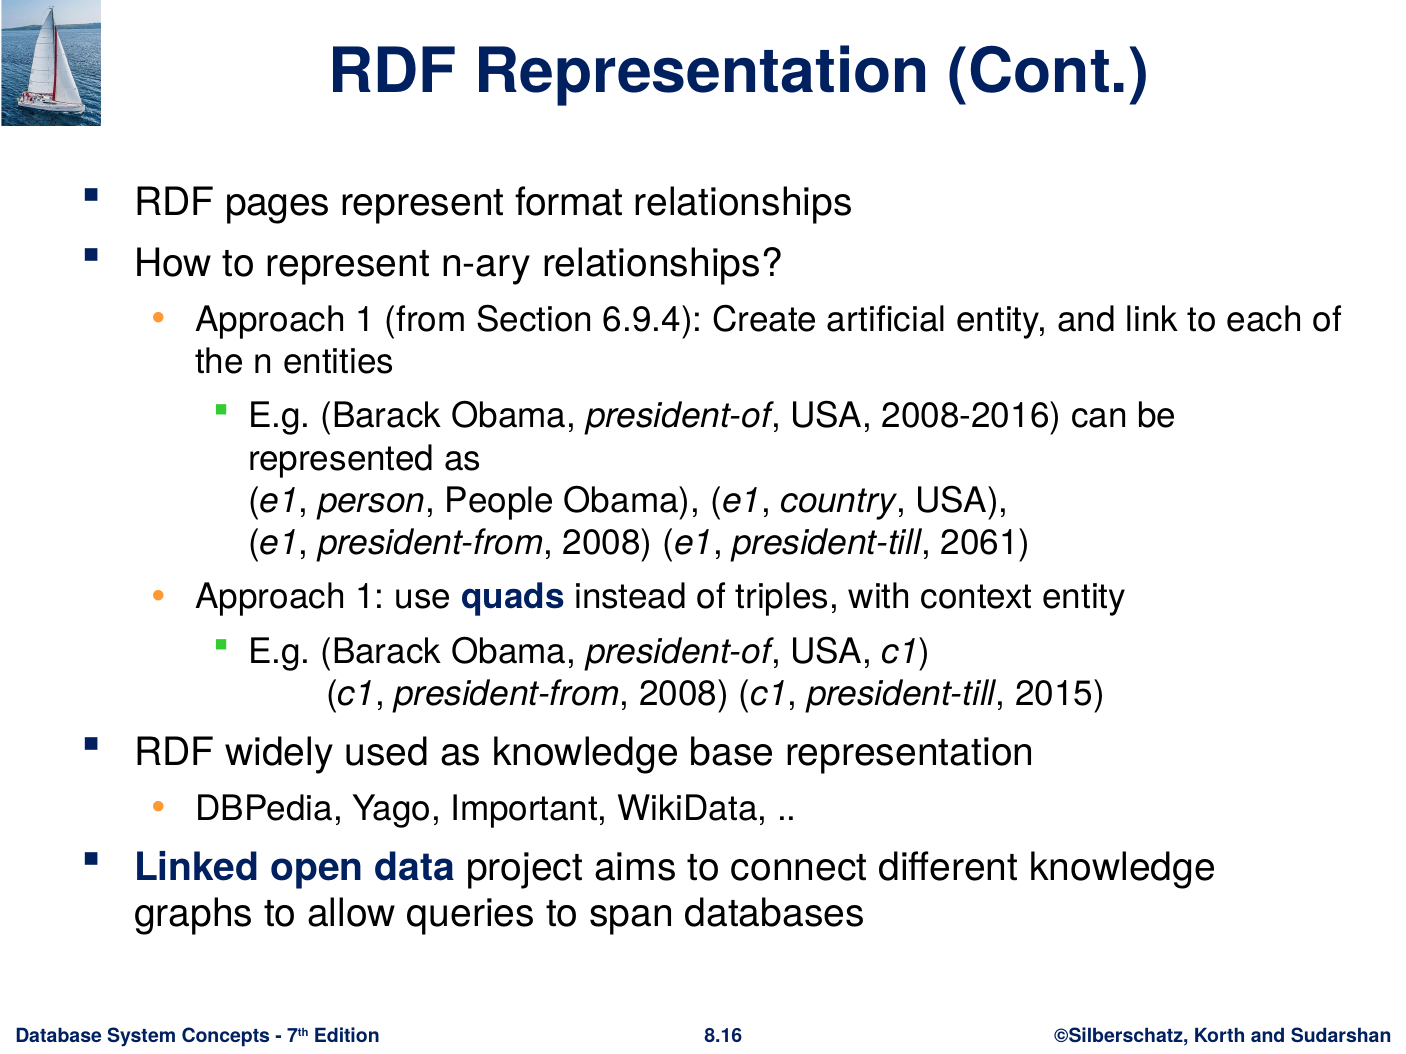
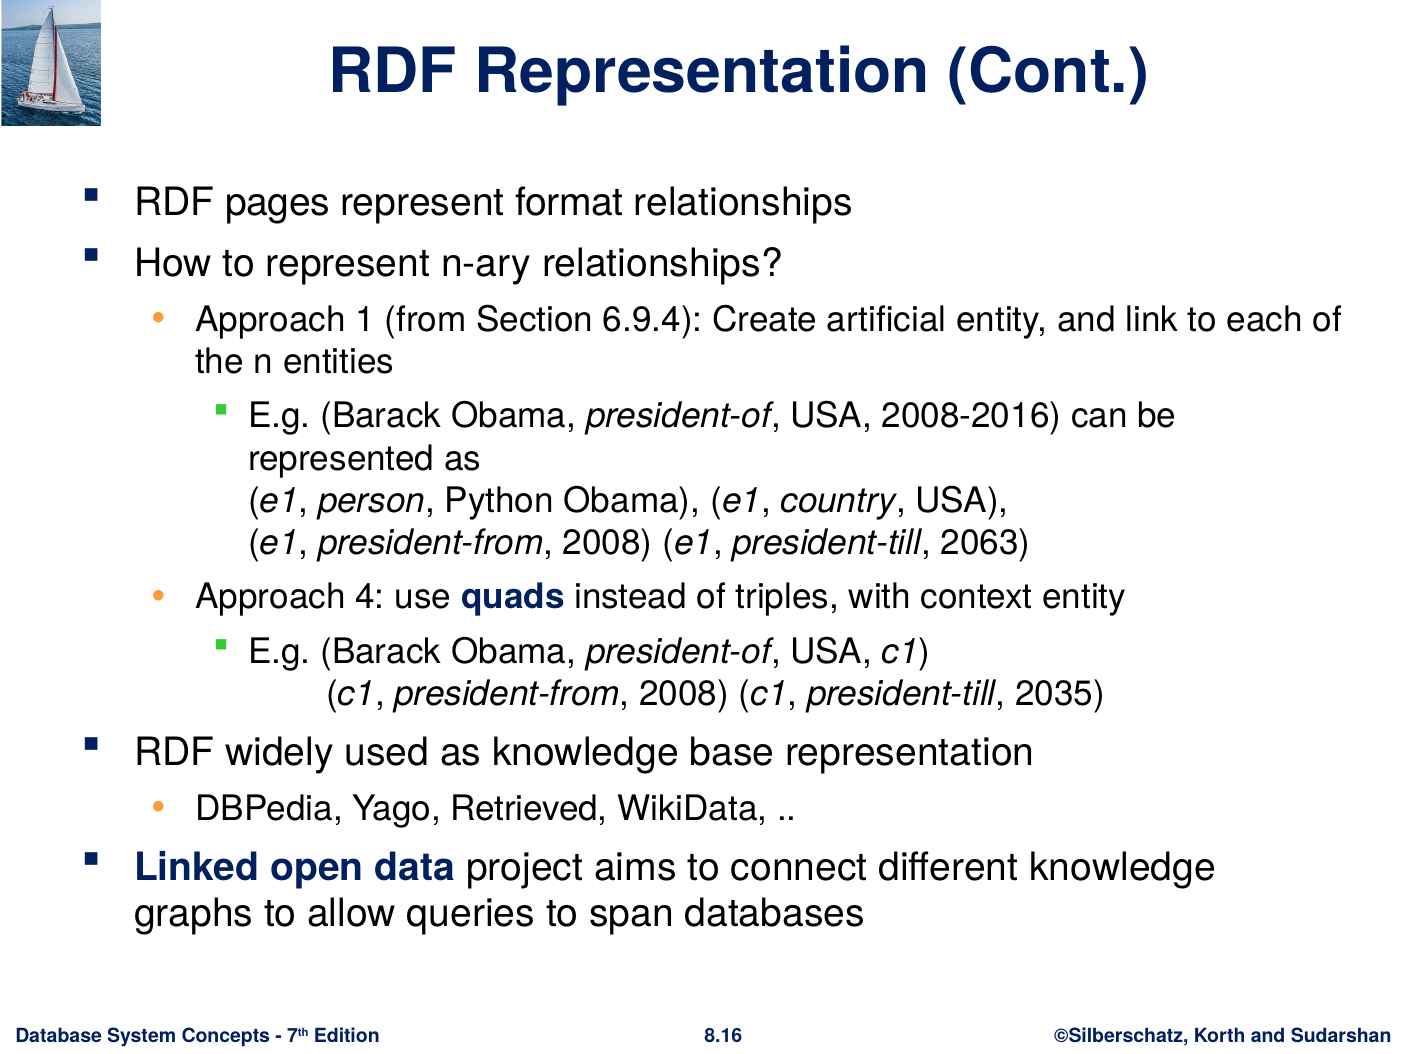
People: People -> Python (499, 501)
2061: 2061 -> 2063 (986, 543)
1: 1 -> 4 (370, 597)
2015: 2015 -> 2035 (1060, 694)
Important: Important -> Retrieved (529, 809)
